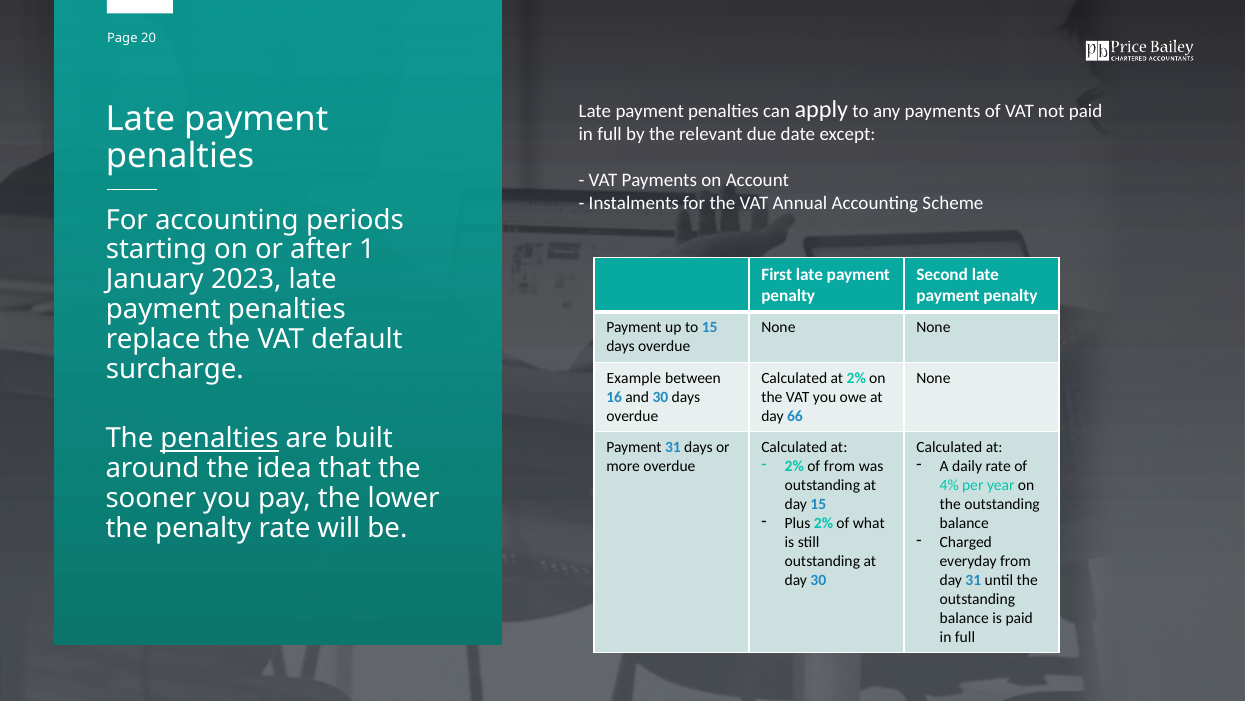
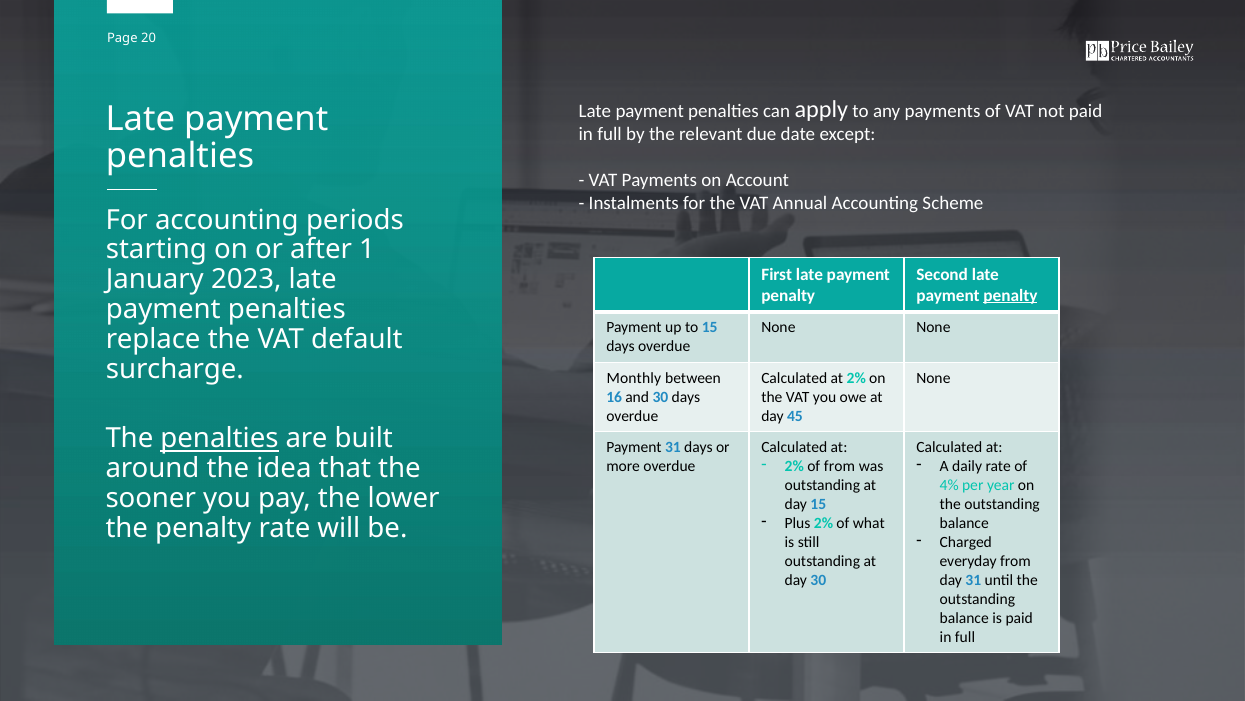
penalty underline: none -> present (1010, 295)
Example: Example -> Monthly (634, 378)
66: 66 -> 45 (795, 416)
